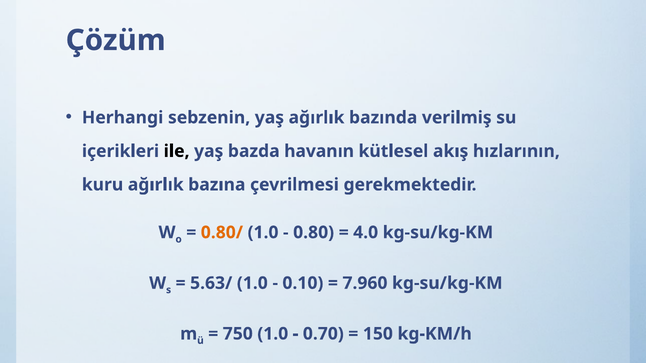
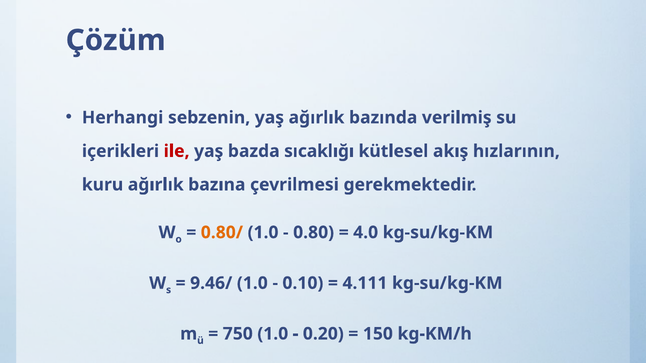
ile colour: black -> red (177, 151)
havanın: havanın -> sıcaklığı (319, 151)
5.63/: 5.63/ -> 9.46/ (211, 283)
7.960: 7.960 -> 4.111 (365, 283)
0.70: 0.70 -> 0.20 (323, 334)
